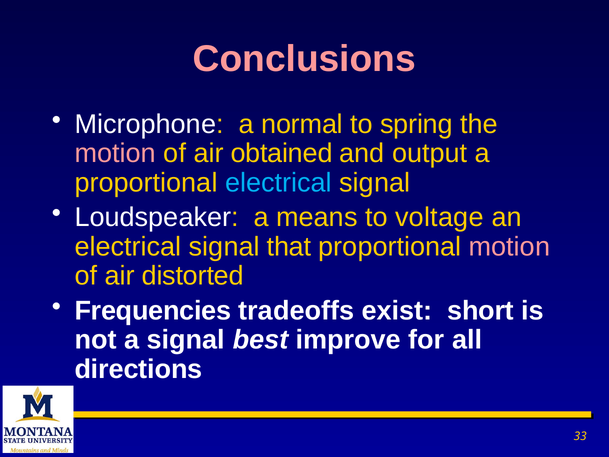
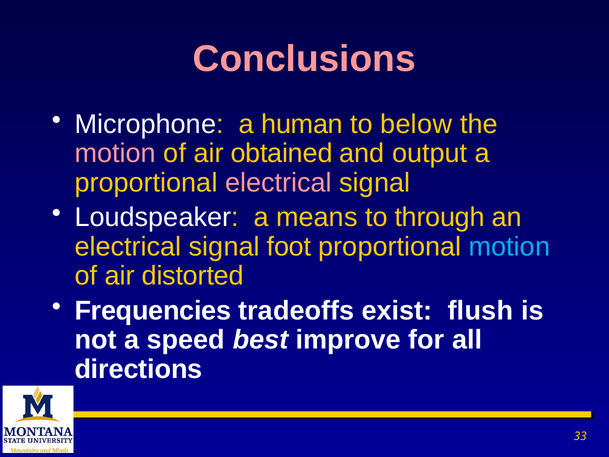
normal: normal -> human (302, 124)
spring: spring -> below (416, 124)
electrical colour: light blue -> pink (278, 183)
voltage: voltage -> through (440, 217)
that: that -> foot (289, 247)
motion colour: pink -> light blue (509, 247)
short: short -> flush (480, 310)
a signal: signal -> speed (186, 340)
